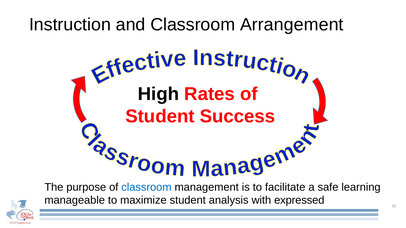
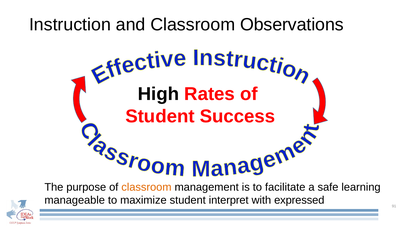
Arrangement: Arrangement -> Observations (292, 25)
classroom colour: blue -> orange (146, 187)
analysis: analysis -> interpret (229, 201)
